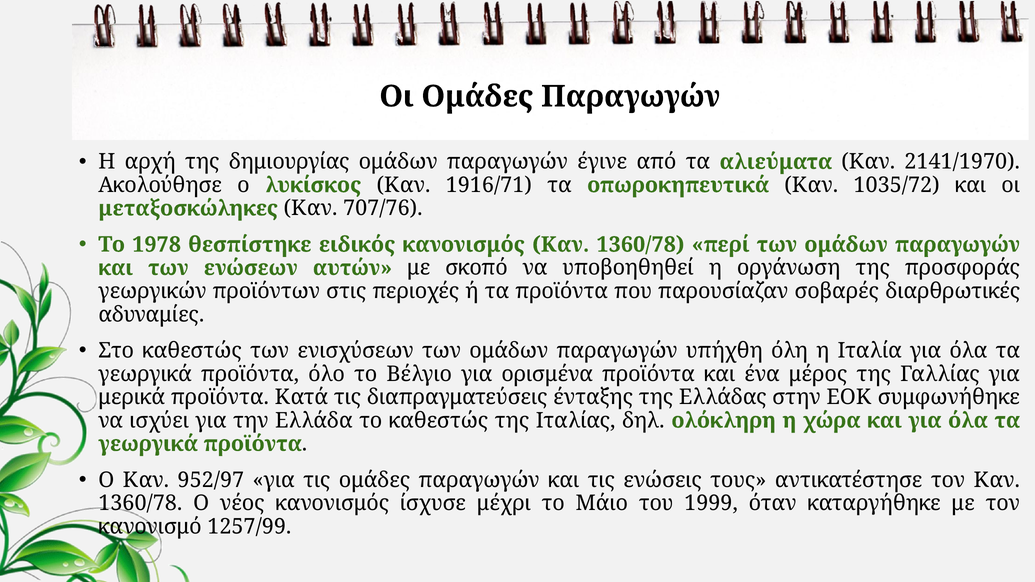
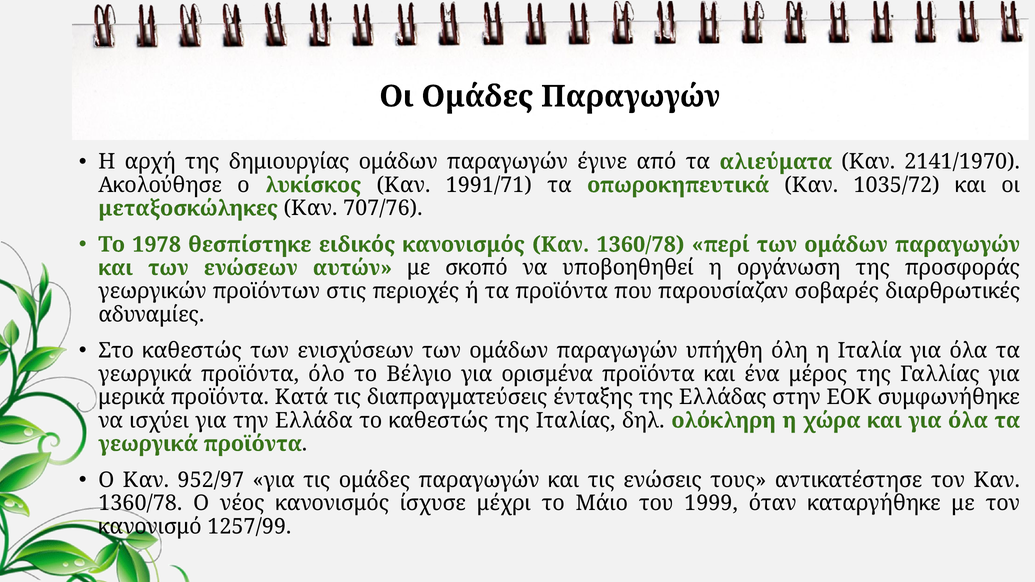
1916/71: 1916/71 -> 1991/71 (489, 185)
